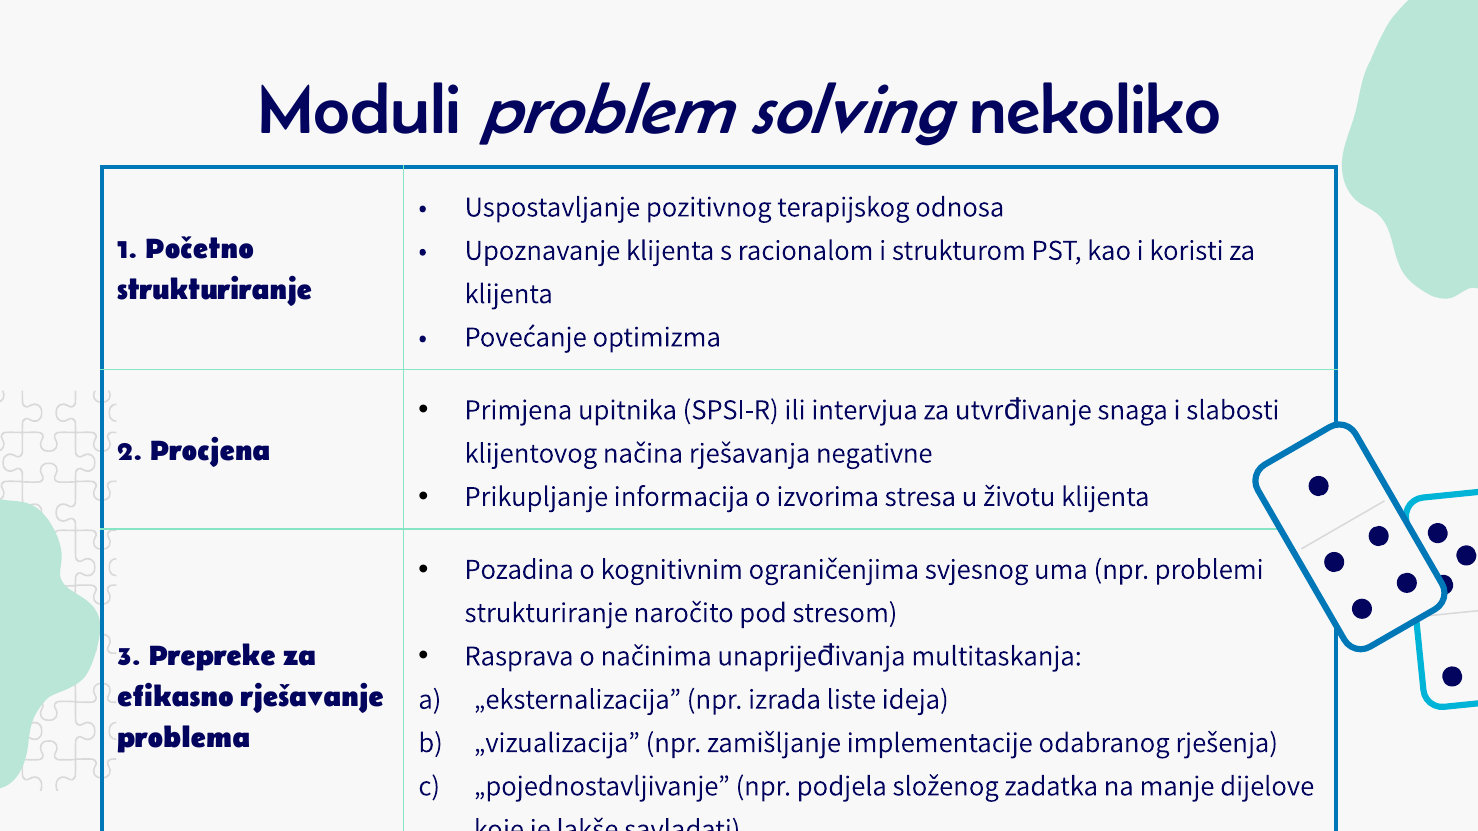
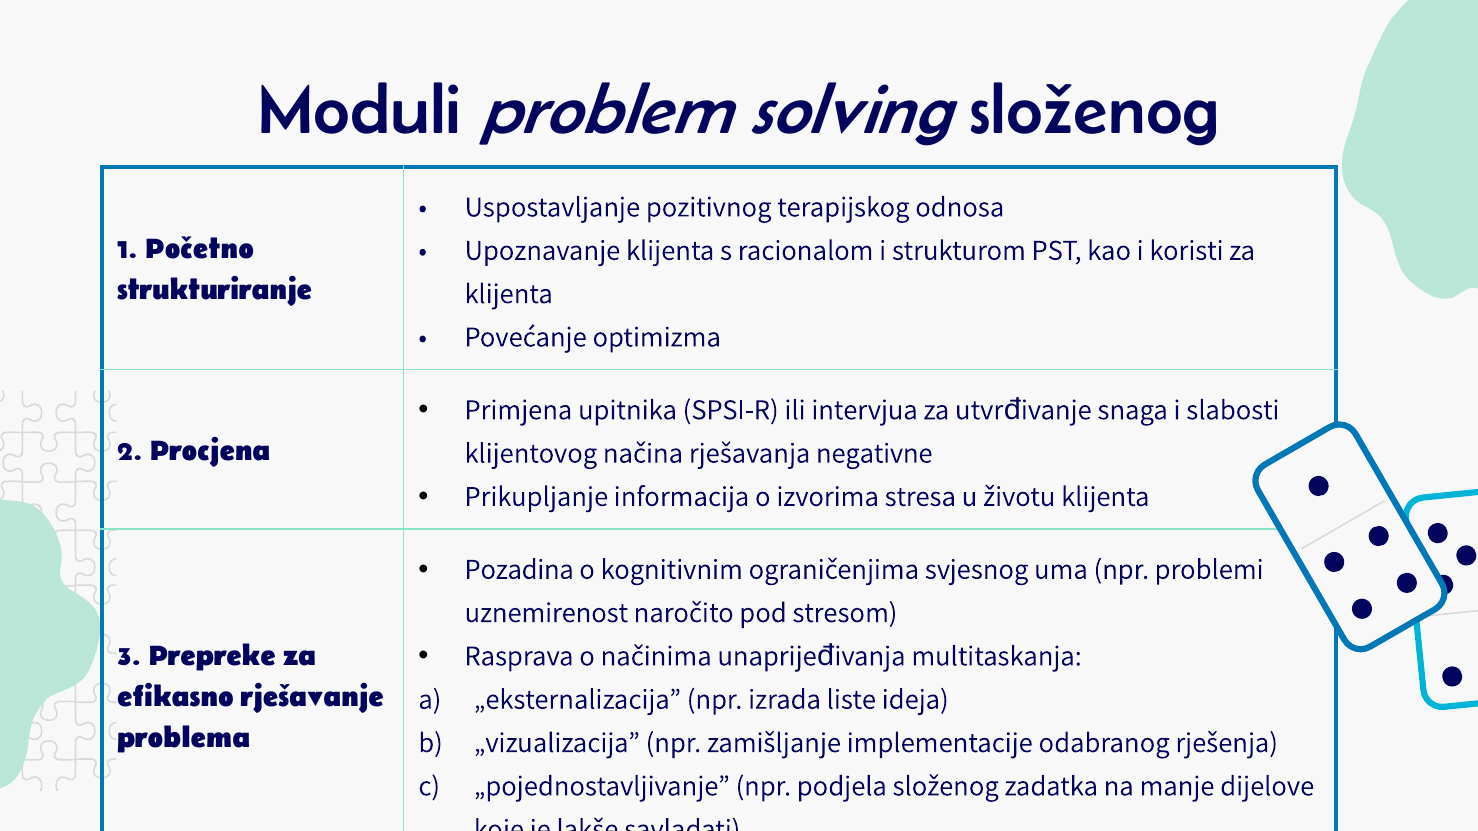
solving nekoliko: nekoliko -> složenog (1095, 110)
strukturiranje: strukturiranje -> uznemirenost (546, 613)
